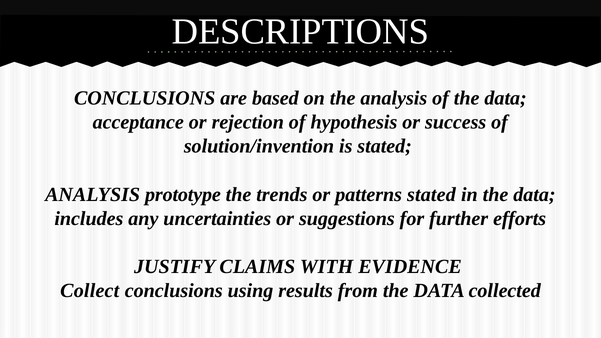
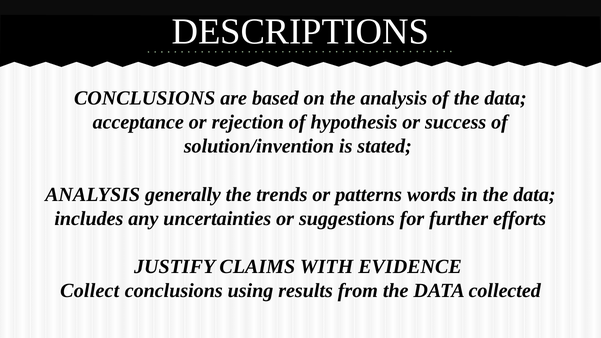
prototype: prototype -> generally (183, 194)
patterns stated: stated -> words (432, 194)
